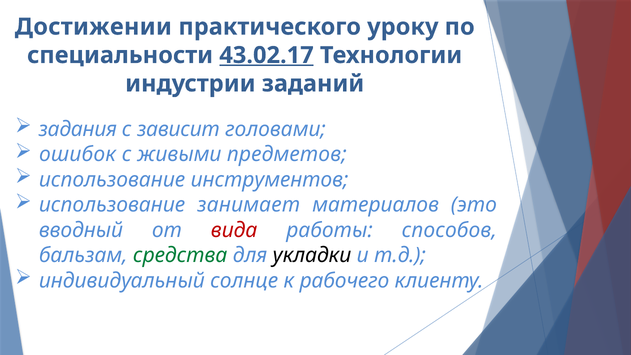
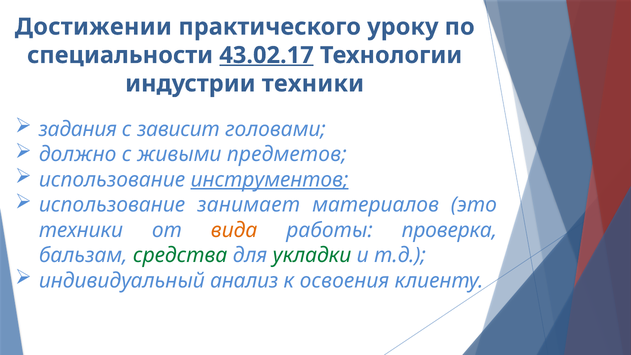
индустрии заданий: заданий -> техники (313, 84)
ошибок: ошибок -> должно (78, 154)
инструментов underline: none -> present (270, 180)
вводный: вводный -> техники (81, 230)
вида colour: red -> orange (234, 230)
способов: способов -> проверка (449, 230)
укладки colour: black -> green (312, 255)
солнце: солнце -> анализ (244, 281)
рабочего: рабочего -> освоения (344, 281)
